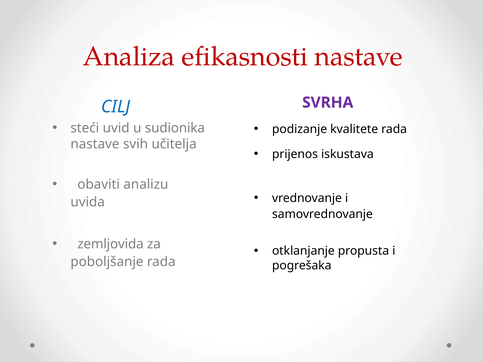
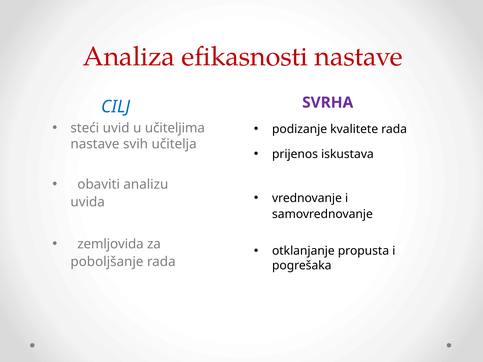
sudionika: sudionika -> učiteljima (175, 128)
